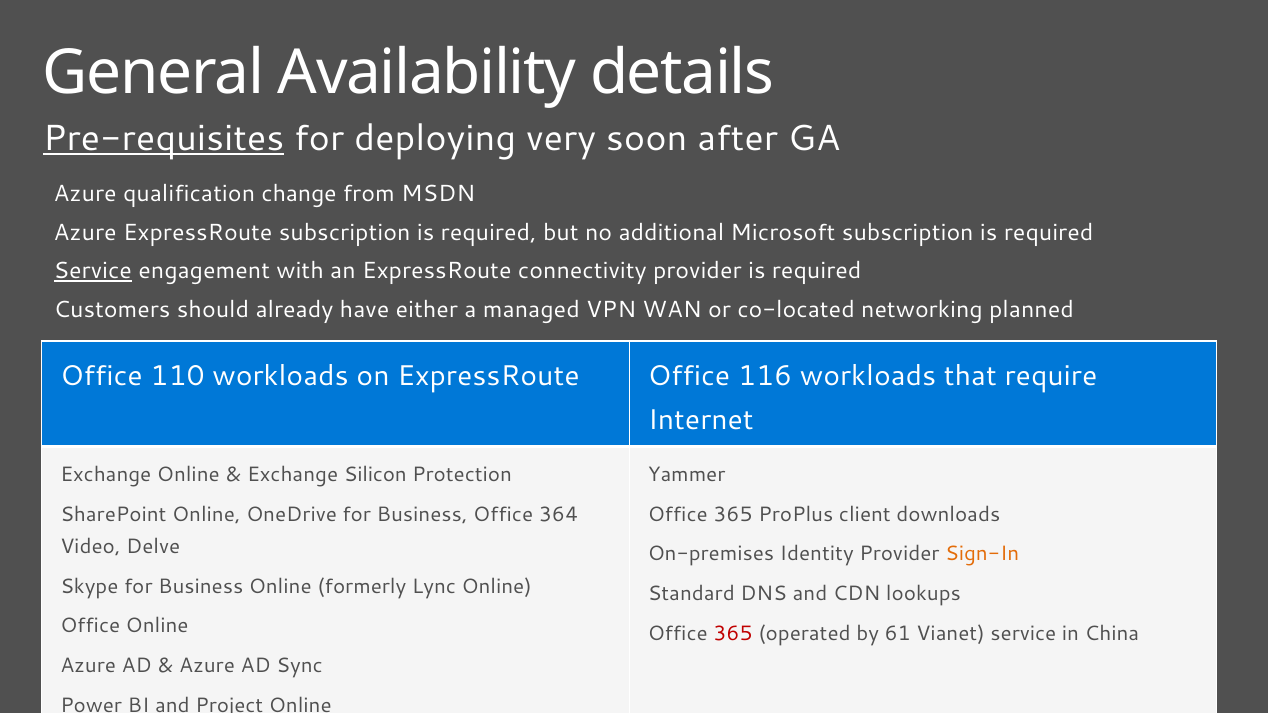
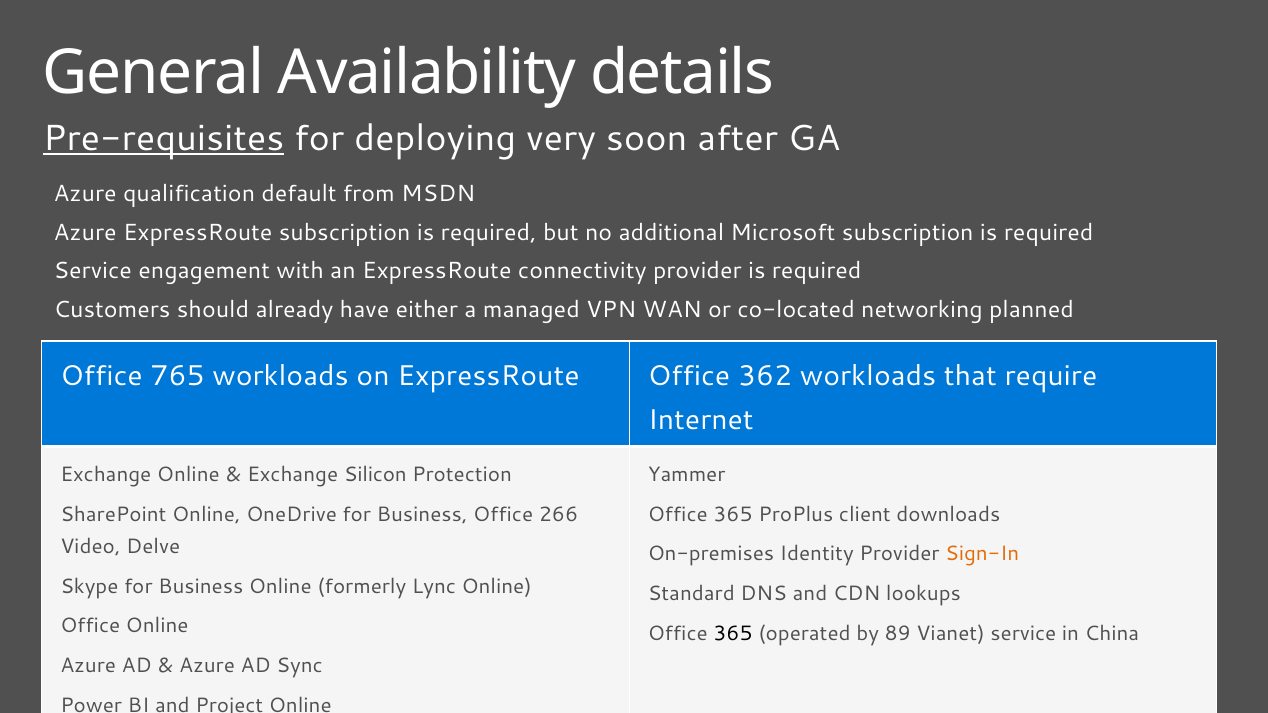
change: change -> default (299, 194)
Service underline: present -> none (93, 271)
110: 110 -> 765 (178, 376)
116: 116 -> 362 (765, 376)
364: 364 -> 266 (558, 514)
365 colour: red -> black (733, 634)
61: 61 -> 89 (898, 634)
